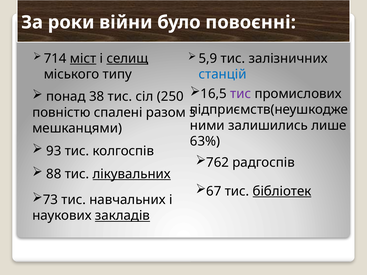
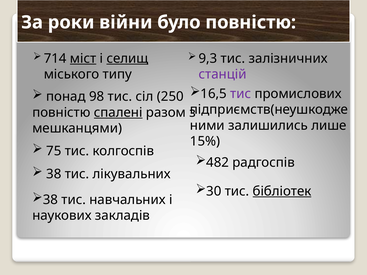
було повоєнні: повоєнні -> повністю (251, 22)
5,9: 5,9 -> 9,3 (208, 58)
станцій colour: blue -> purple (223, 74)
38: 38 -> 98 (97, 97)
спалені underline: none -> present (118, 113)
63%: 63% -> 15% (205, 142)
93: 93 -> 75 (54, 151)
762: 762 -> 482 (218, 163)
88: 88 -> 38 (54, 174)
лікувальних underline: present -> none (132, 174)
67: 67 -> 30 (214, 191)
73: 73 -> 38 (50, 200)
закладів underline: present -> none (122, 216)
